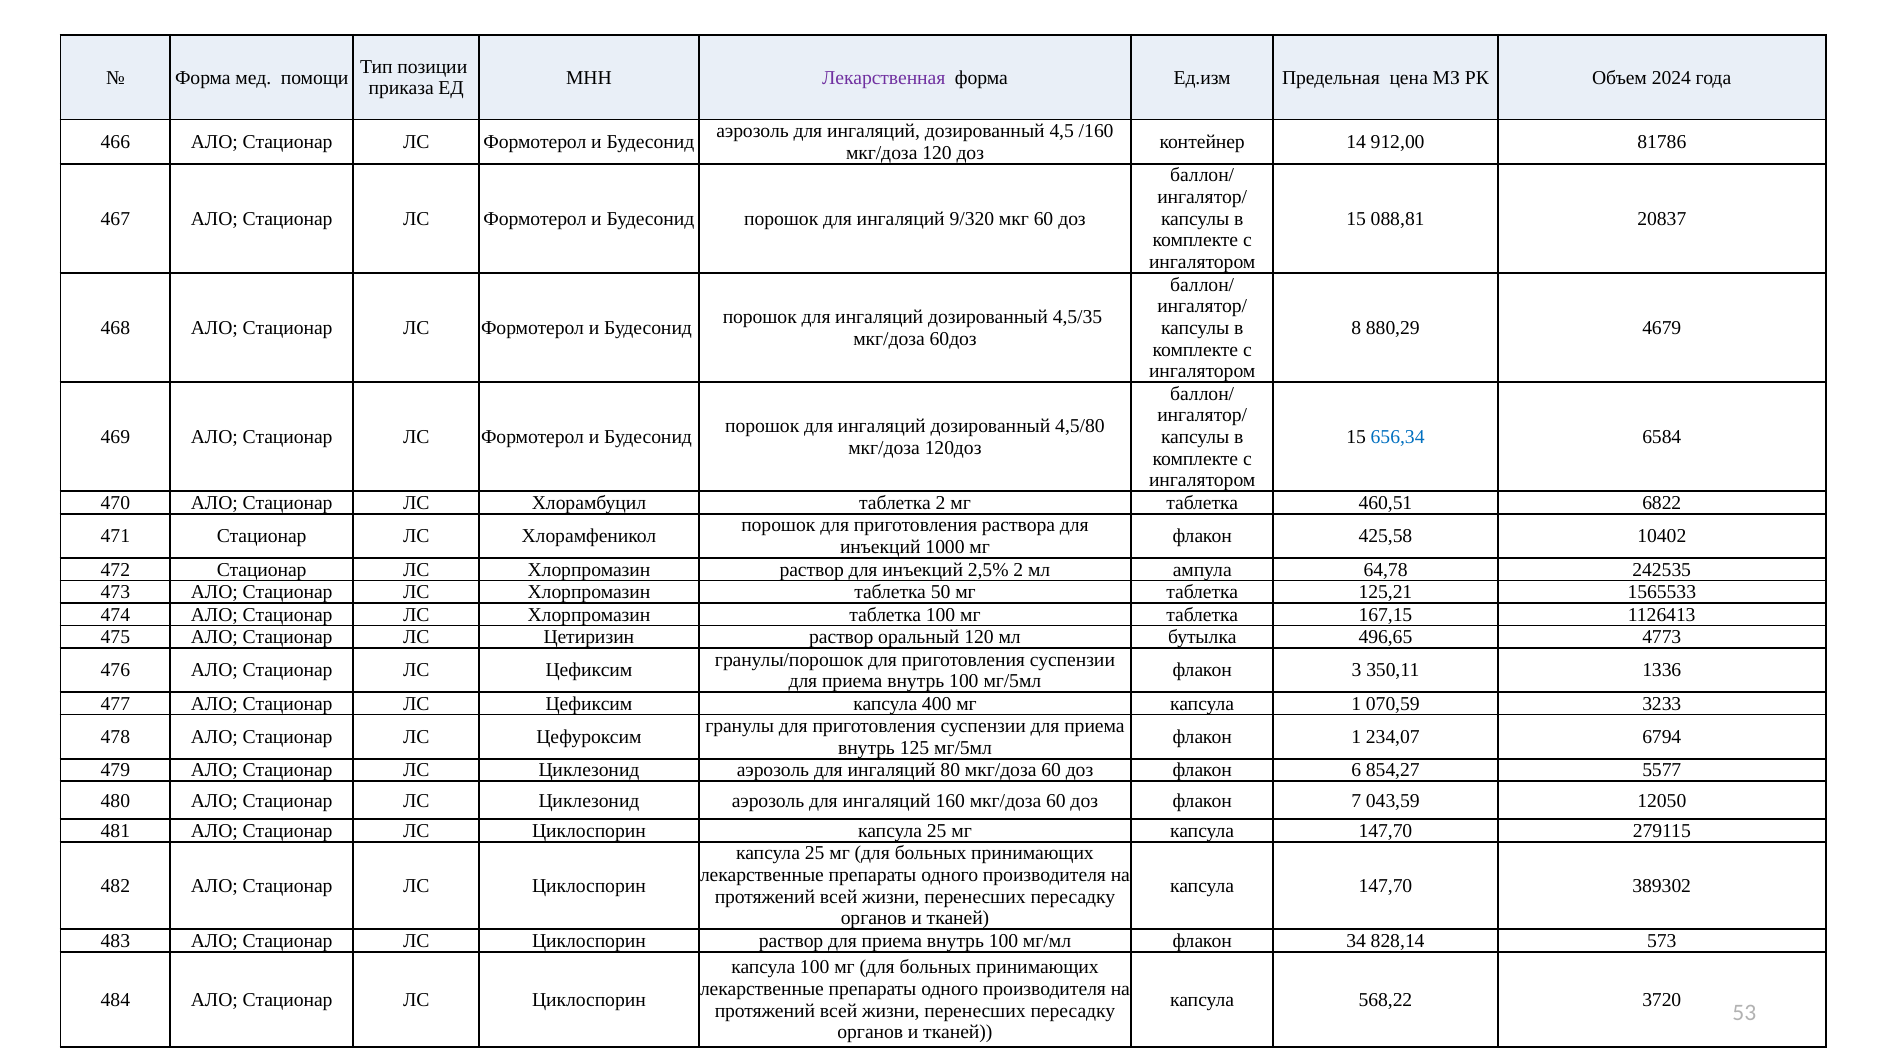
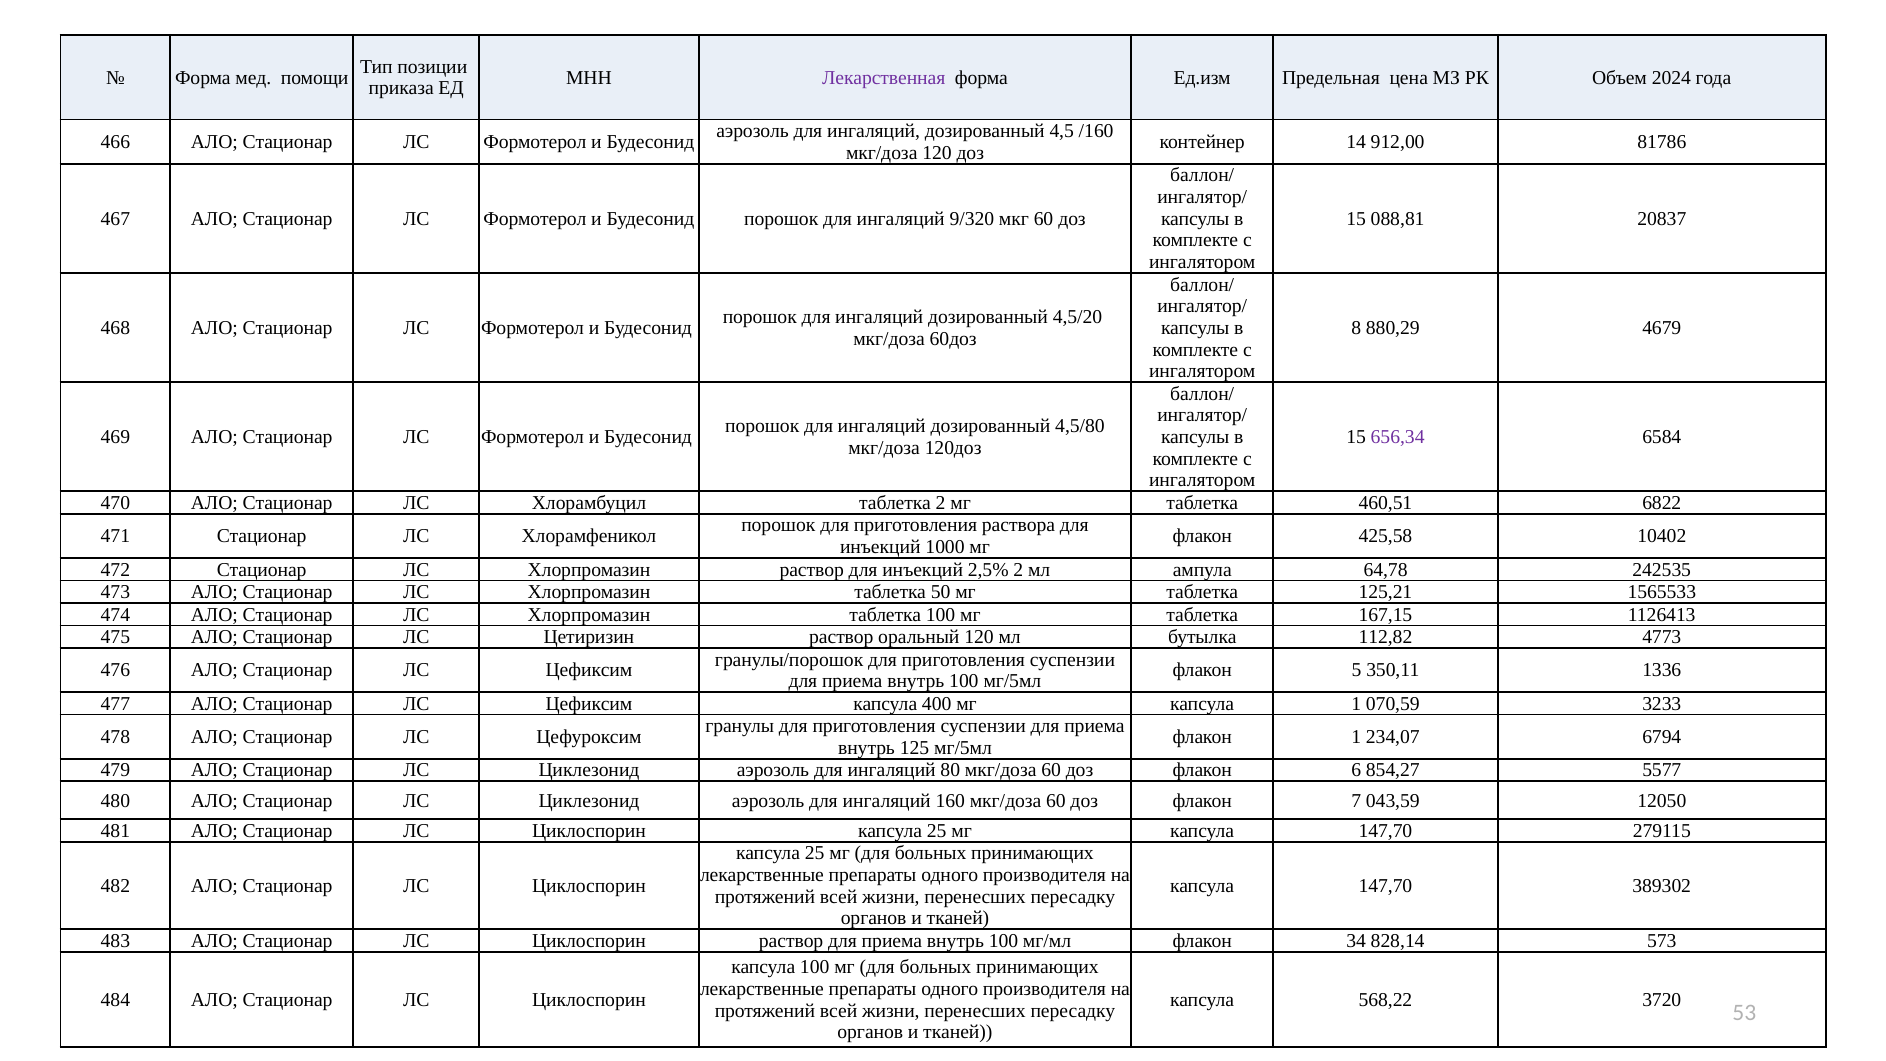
4,5/35: 4,5/35 -> 4,5/20 (1077, 317)
656,34 colour: blue -> purple (1398, 437)
496,65: 496,65 -> 112,82 (1385, 637)
3: 3 -> 5 (1357, 670)
